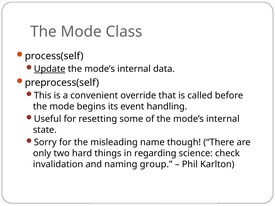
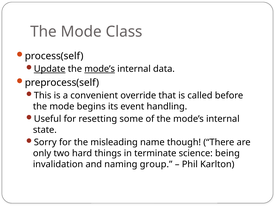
mode’s underline: none -> present (100, 69)
regarding: regarding -> terminate (155, 153)
check: check -> being (227, 153)
